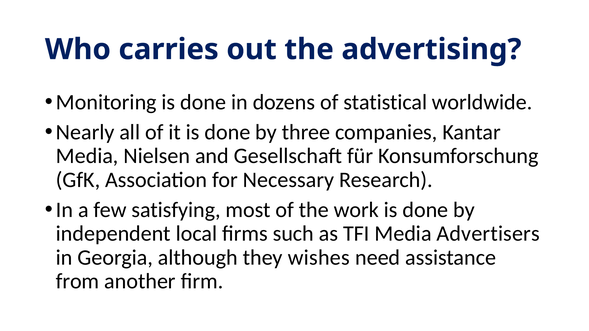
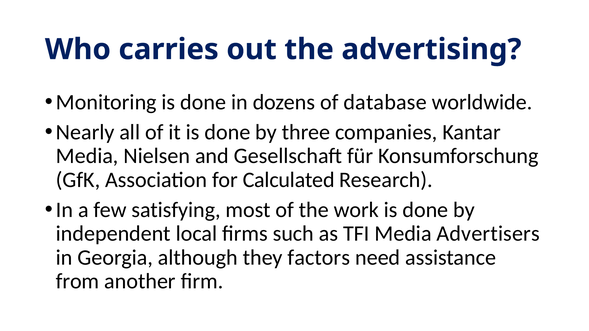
statistical: statistical -> database (385, 102)
Necessary: Necessary -> Calculated (289, 180)
wishes: wishes -> factors (319, 258)
